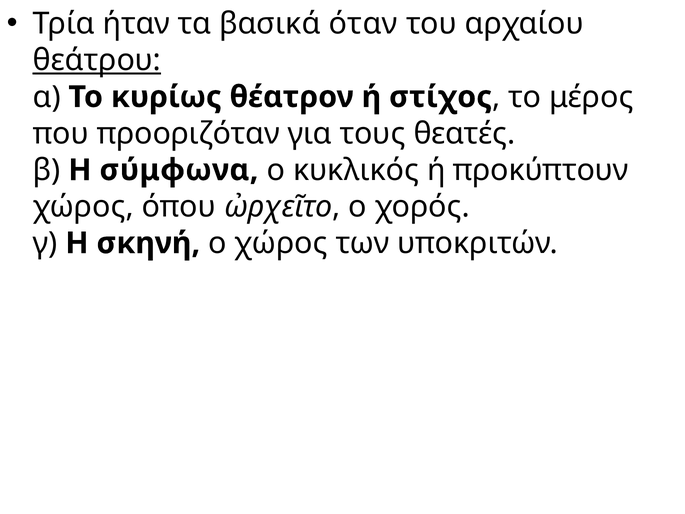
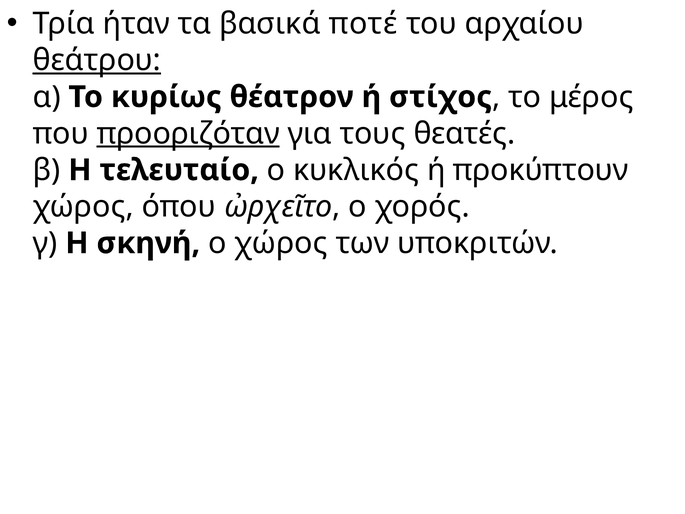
όταν: όταν -> ποτέ (363, 24)
προοριζόταν underline: none -> present (188, 133)
σύμφωνα: σύμφωνα -> τελευταίο (179, 170)
